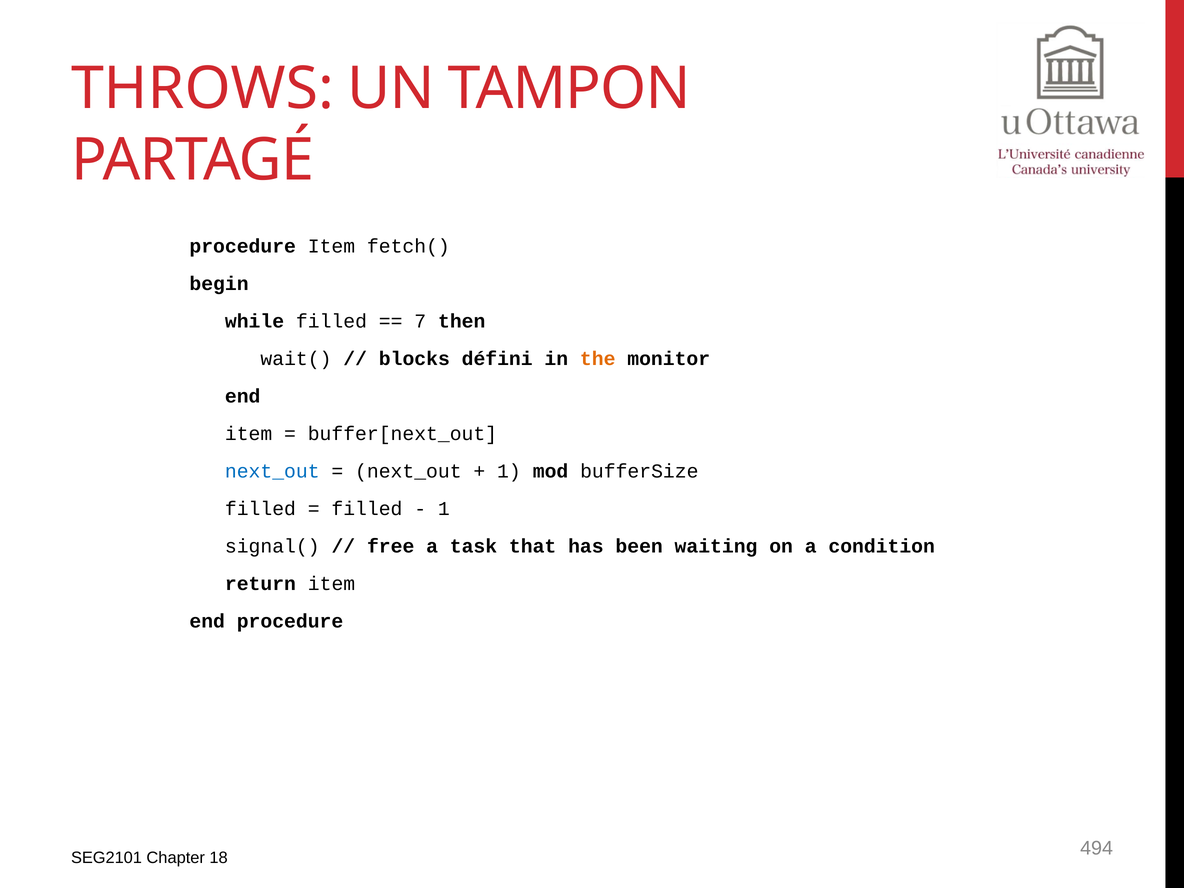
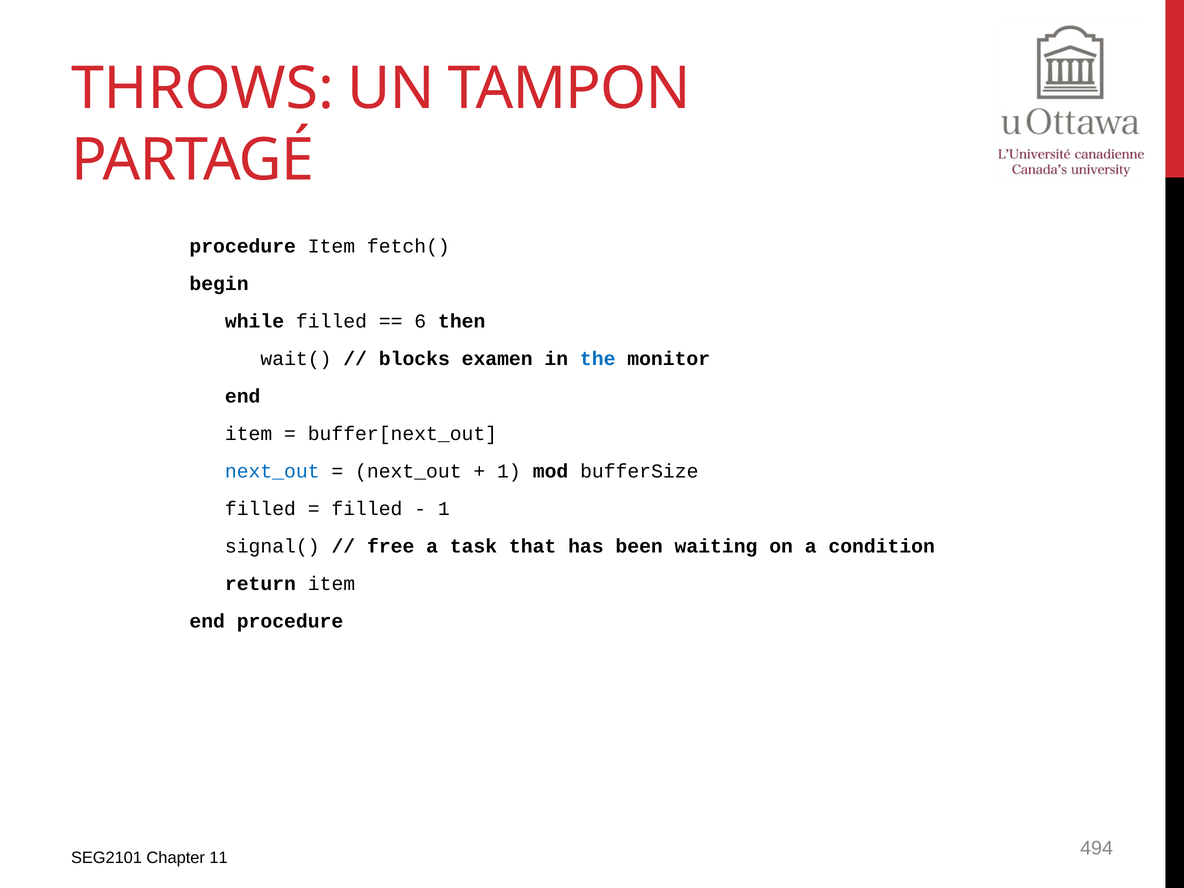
7: 7 -> 6 (420, 321)
défini: défini -> examen (497, 359)
the colour: orange -> blue (598, 359)
18: 18 -> 11 (219, 858)
